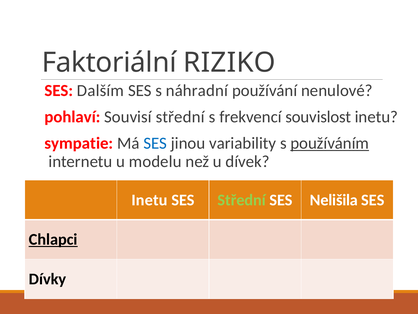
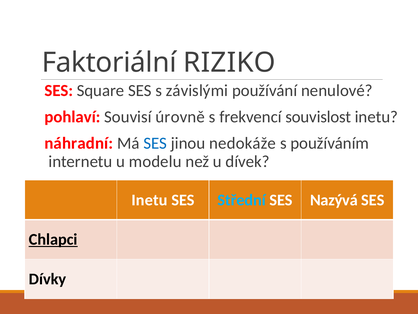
Dalším: Dalším -> Square (101, 91)
náhradní: náhradní -> závislými (197, 91)
Souvisí střední: střední -> úrovně (180, 117)
sympatie: sympatie -> náhradní (79, 143)
variability: variability -> nedokáže (243, 143)
používáním underline: present -> none (330, 143)
Střední colour: light green -> light blue (242, 200)
Nelišila: Nelišila -> Nazývá (334, 200)
